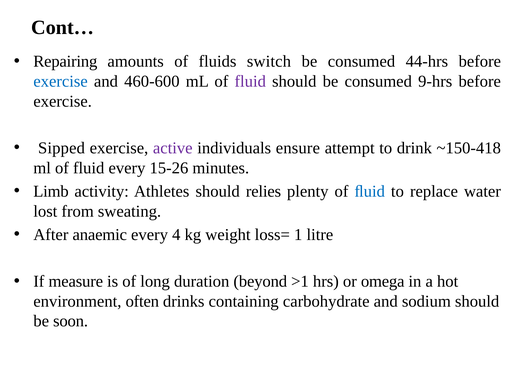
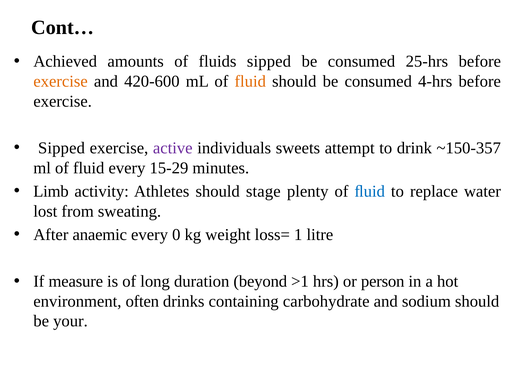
Repairing: Repairing -> Achieved (65, 61)
fluids switch: switch -> sipped (269, 61)
44-hrs: 44-hrs -> 25-hrs (427, 61)
exercise colour: blue -> orange (61, 81)
460-600: 460-600 -> 420-600 (152, 81)
fluid colour: purple -> orange (250, 81)
9-hrs: 9-hrs -> 4-hrs (435, 81)
ensure: ensure -> sweets (298, 148)
~150-418: ~150-418 -> ~150-357 (469, 148)
15-26: 15-26 -> 15-29 (169, 168)
relies: relies -> stage (263, 191)
4: 4 -> 0 (176, 235)
omega: omega -> person (383, 281)
soon: soon -> your (70, 321)
